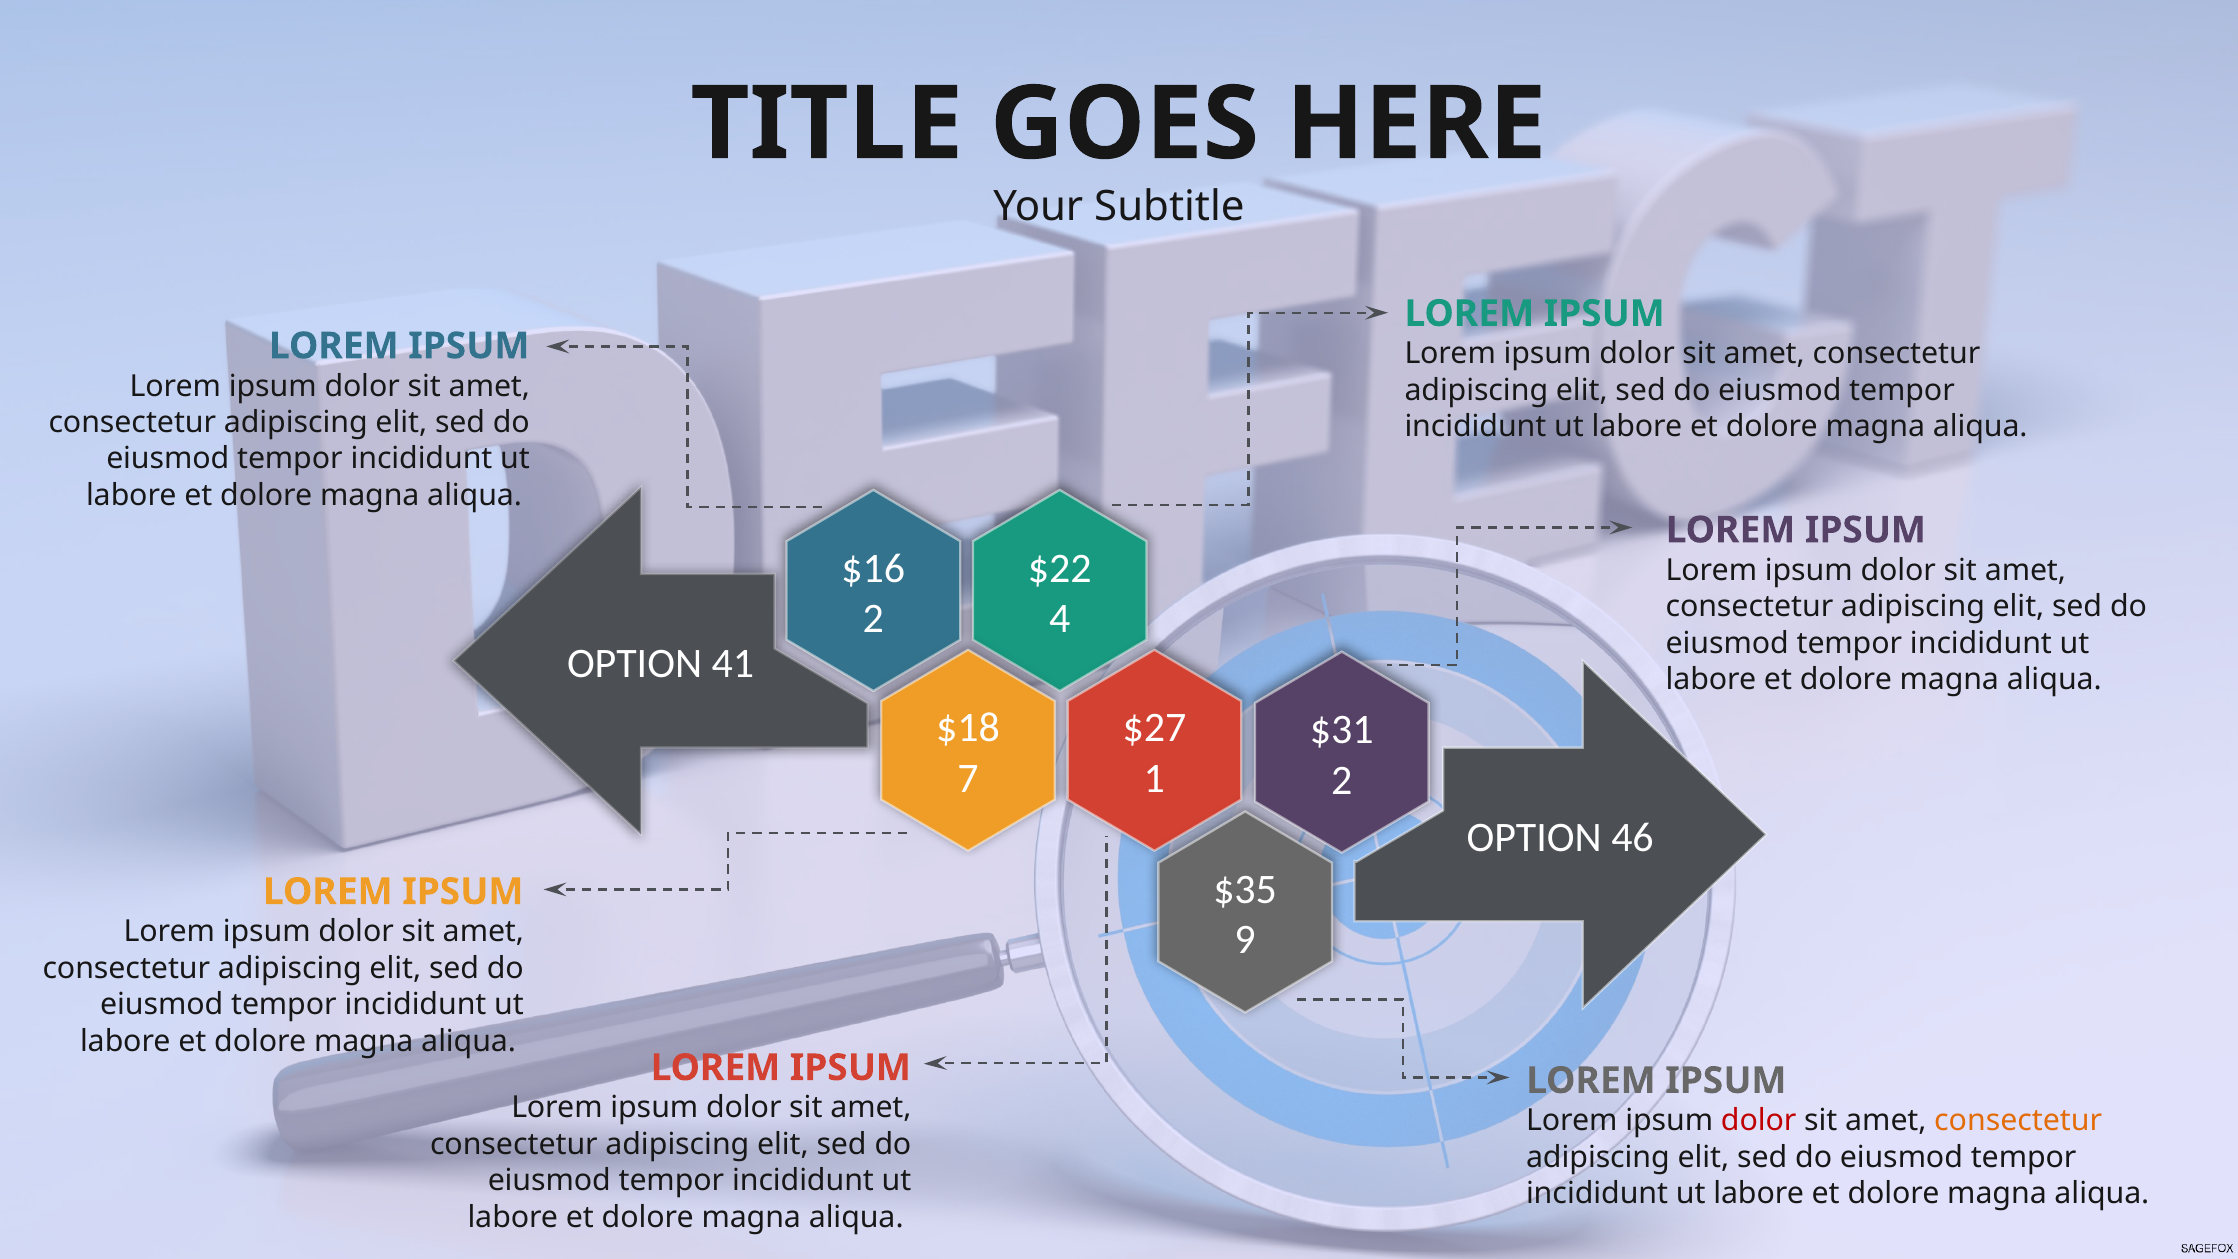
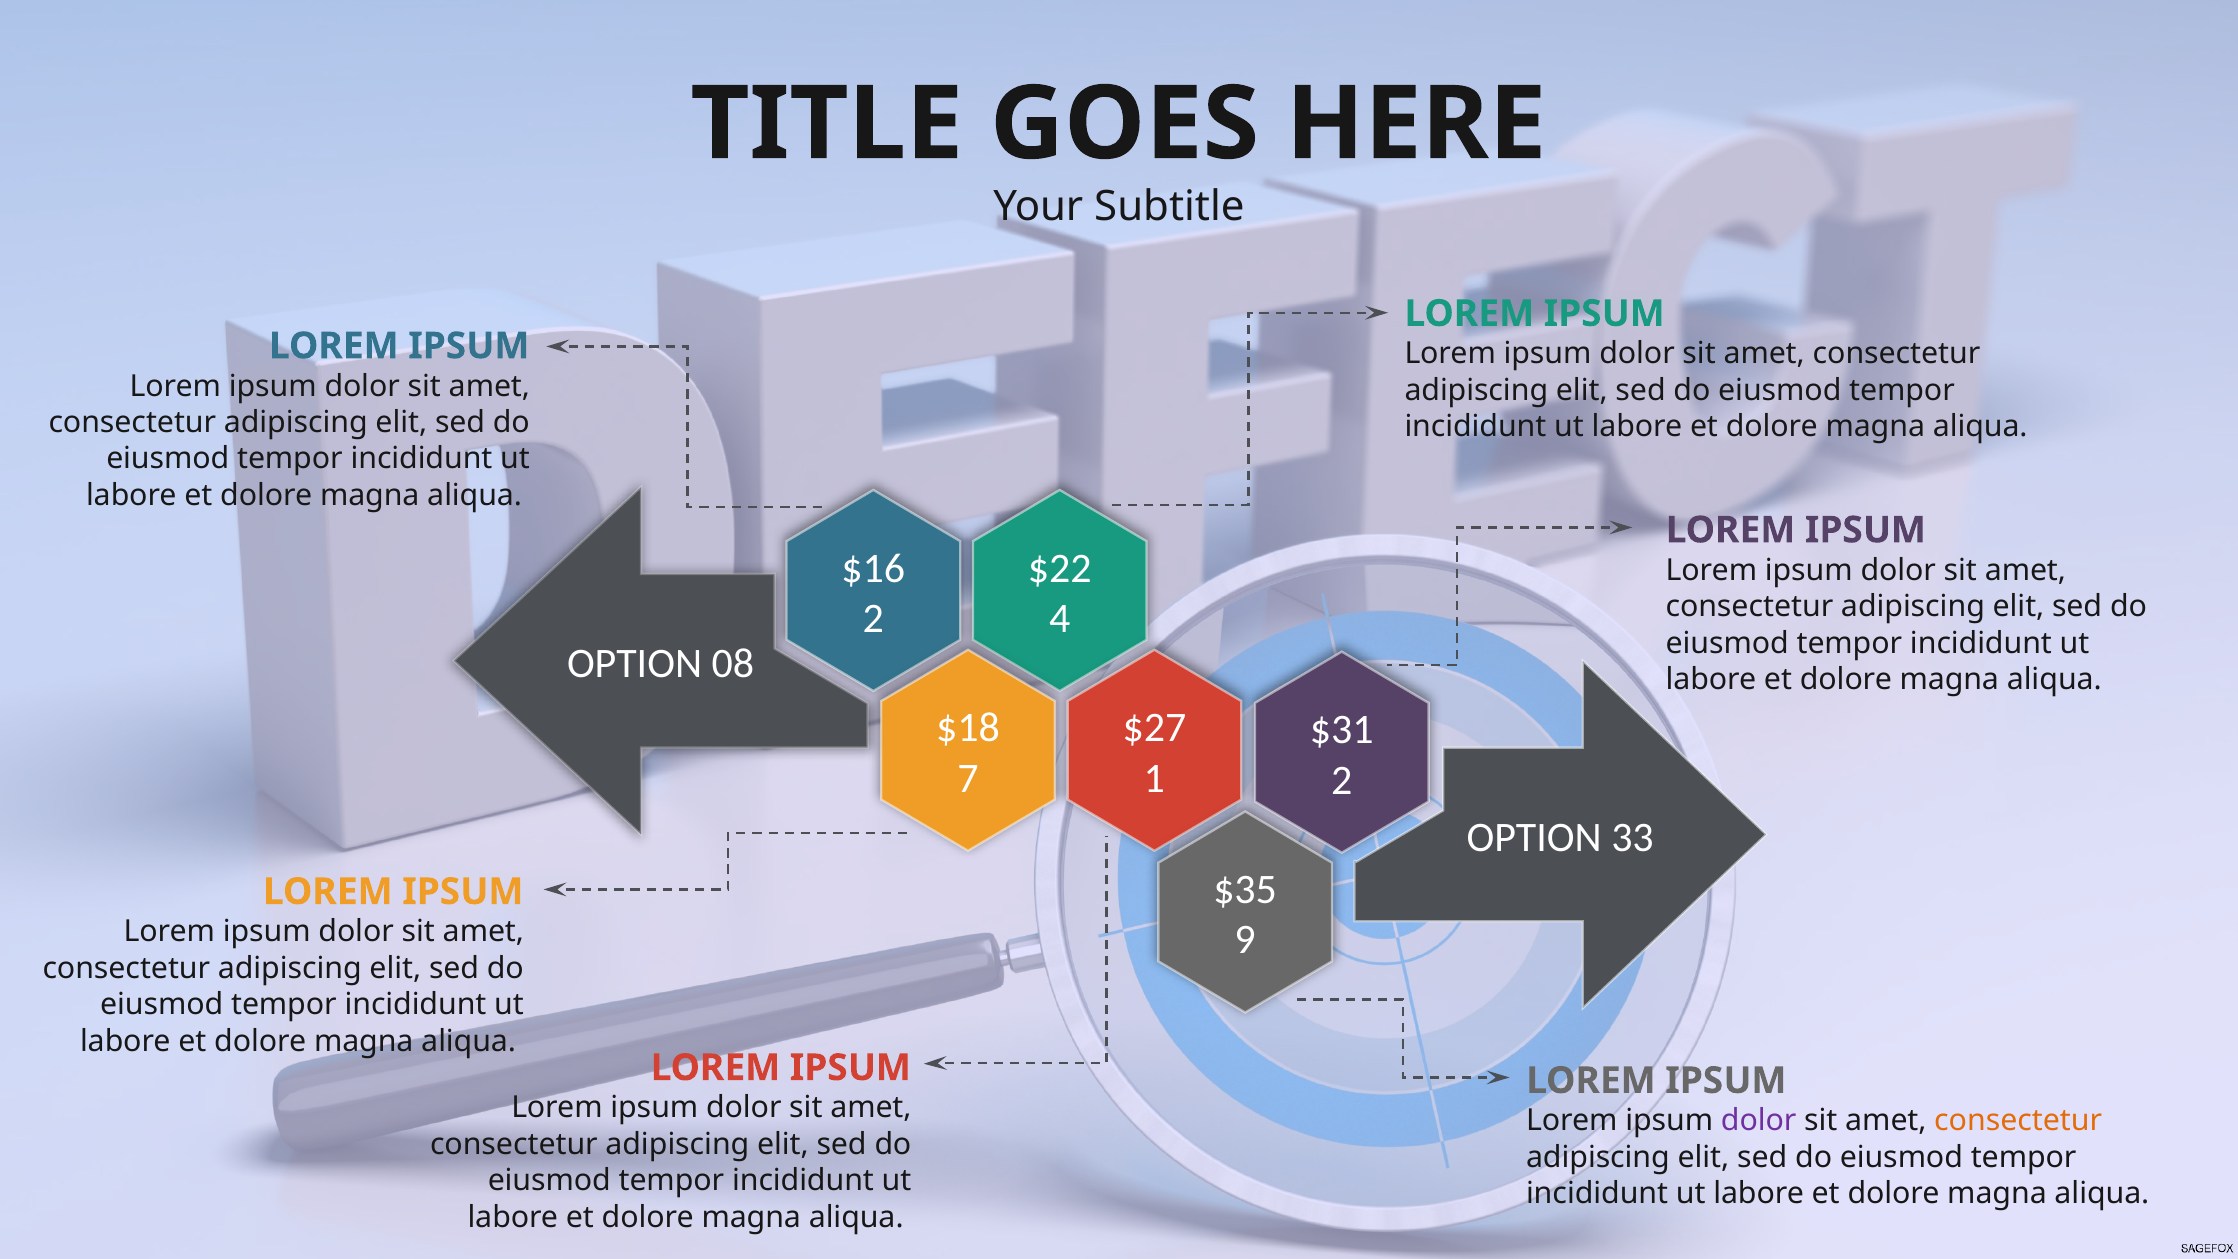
41: 41 -> 08 (733, 664)
46: 46 -> 33 (1632, 837)
dolor colour: red -> purple (1759, 1121)
